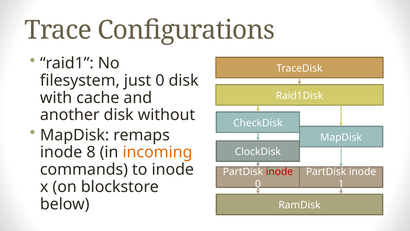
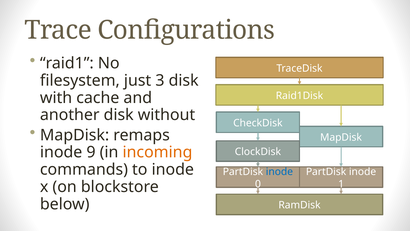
just 0: 0 -> 3 (160, 80)
8: 8 -> 9 (91, 152)
inode colour: red -> blue (279, 171)
